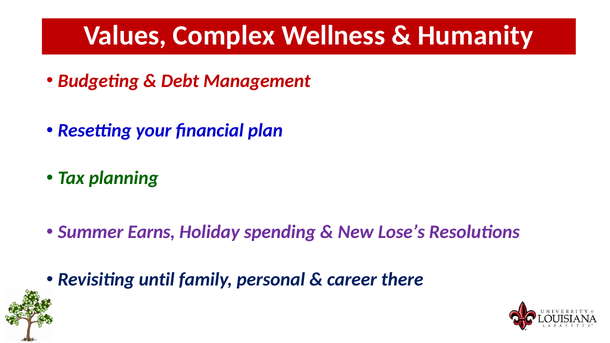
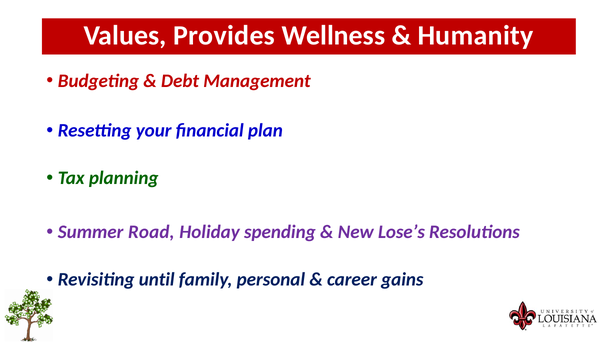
Complex: Complex -> Provides (224, 36)
Earns: Earns -> Road (151, 232)
there: there -> gains (402, 280)
